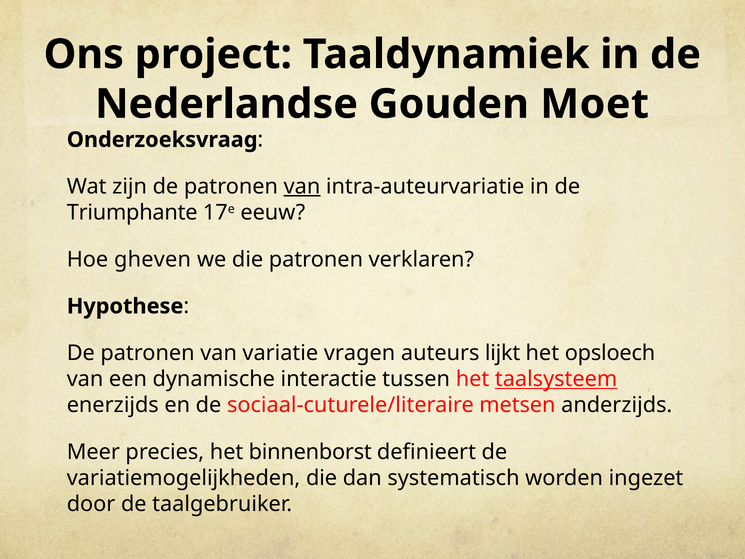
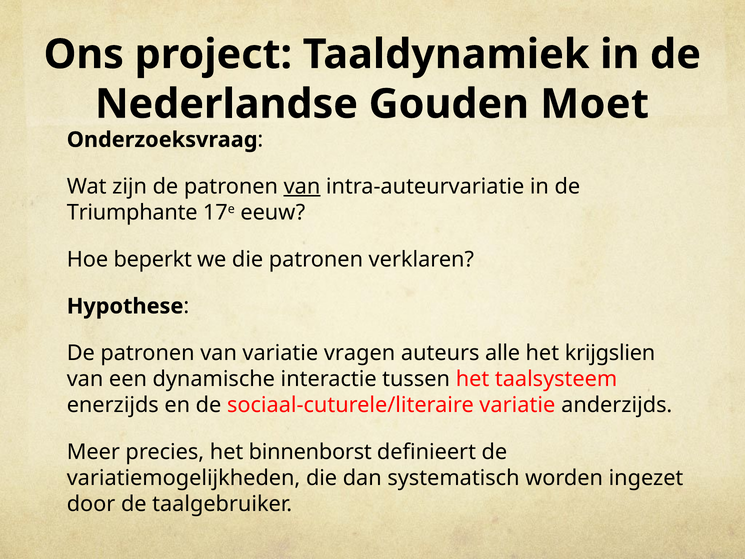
gheven: gheven -> beperkt (153, 259)
lijkt: lijkt -> alle (503, 353)
opsloech: opsloech -> krijgslien (610, 353)
taalsysteem underline: present -> none (556, 379)
sociaal-cuturele/literaire metsen: metsen -> variatie (517, 405)
